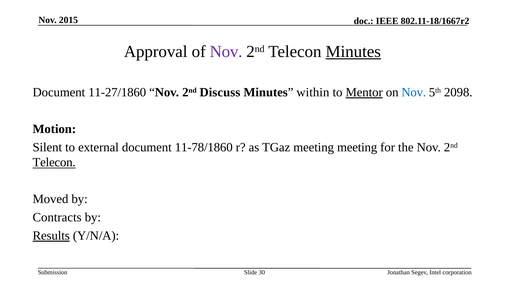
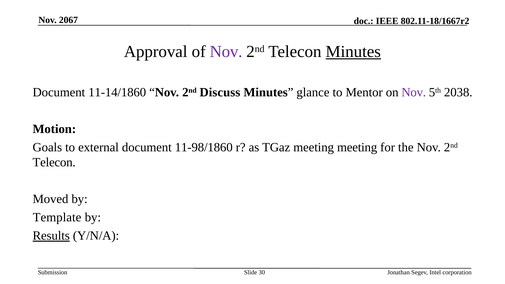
2015: 2015 -> 2067 (68, 20)
11-27/1860: 11-27/1860 -> 11-14/1860 (117, 92)
within: within -> glance (313, 92)
Mentor underline: present -> none (364, 92)
Nov colour: blue -> purple (414, 92)
2098: 2098 -> 2038 (458, 92)
Silent: Silent -> Goals (47, 147)
11-78/1860: 11-78/1860 -> 11-98/1860 (204, 147)
Telecon underline: present -> none (54, 163)
Contracts: Contracts -> Template (57, 217)
